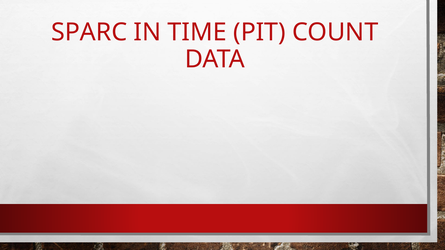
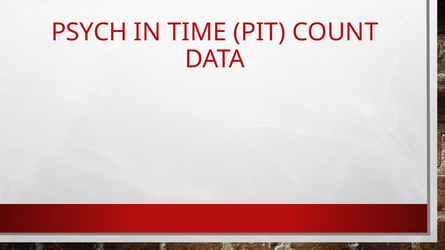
SPARC: SPARC -> PSYCH (89, 32)
